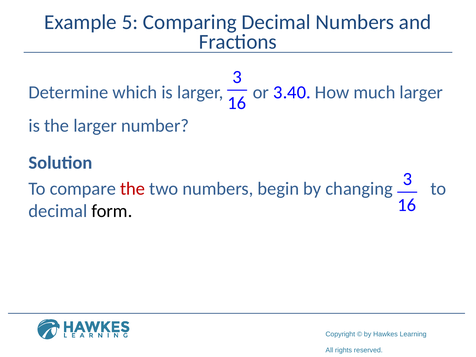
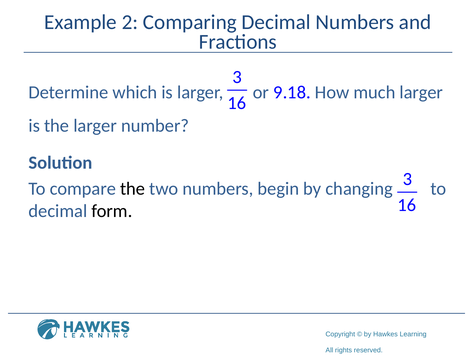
5: 5 -> 2 (130, 22)
3.40: 3.40 -> 9.18 (292, 93)
the colour: red -> black (133, 189)
